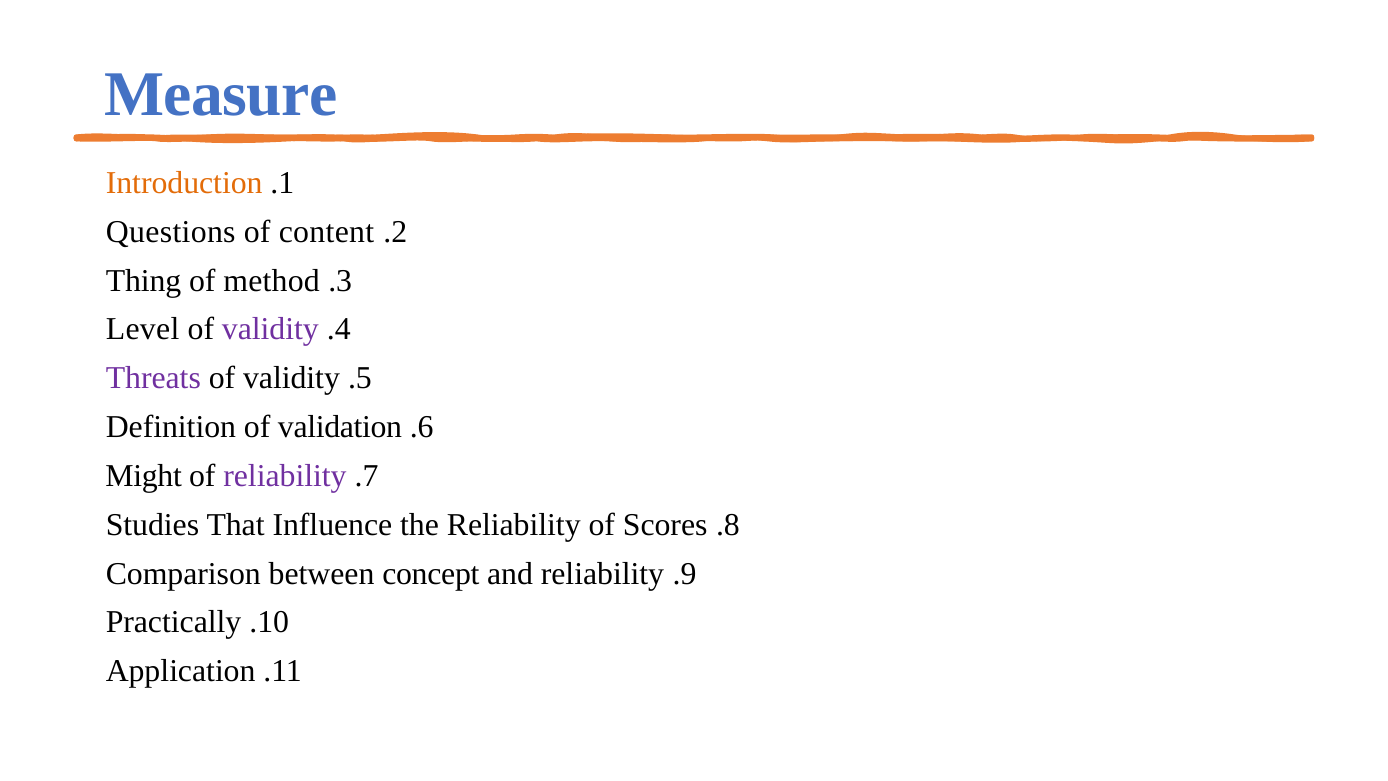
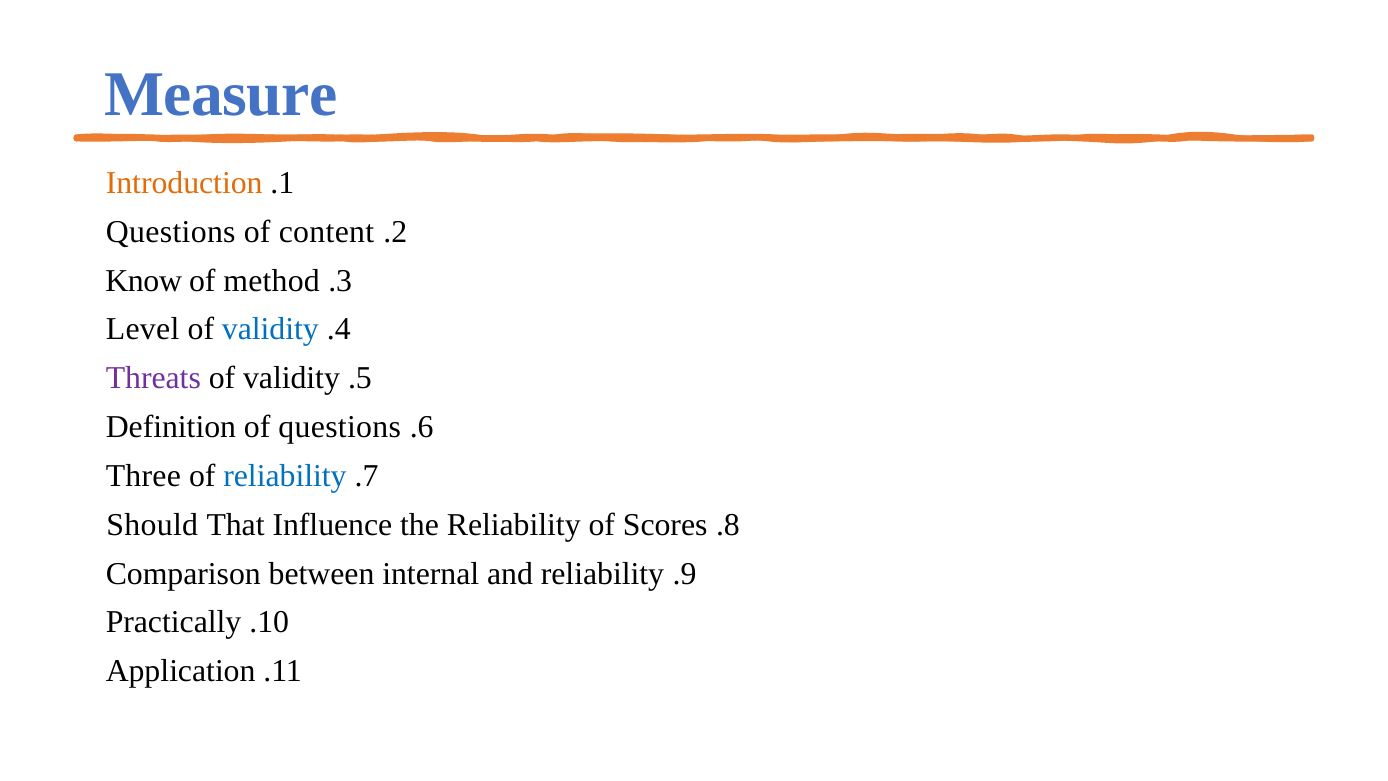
Thing: Thing -> Know (144, 281)
validity colour: purple -> blue (270, 329)
of validation: validation -> questions (340, 427)
Might: Might -> Three (143, 476)
reliability colour: purple -> blue (285, 476)
Studies: Studies -> Should (152, 525)
concept: concept -> internal (431, 573)
